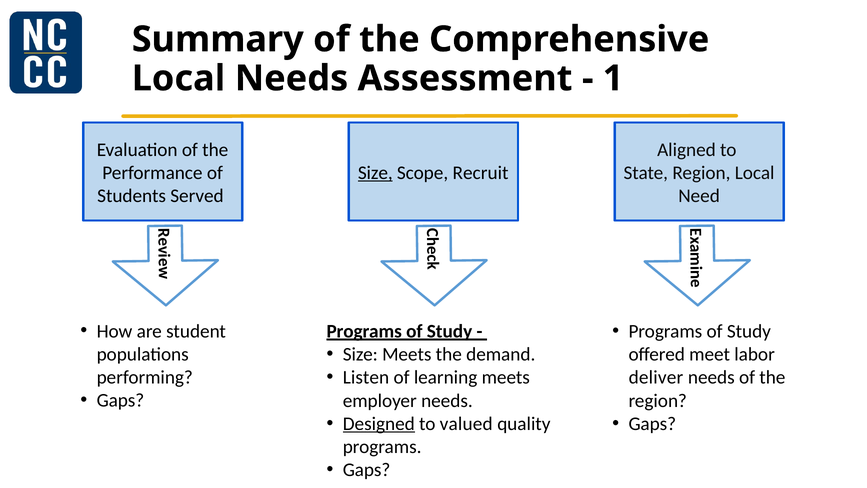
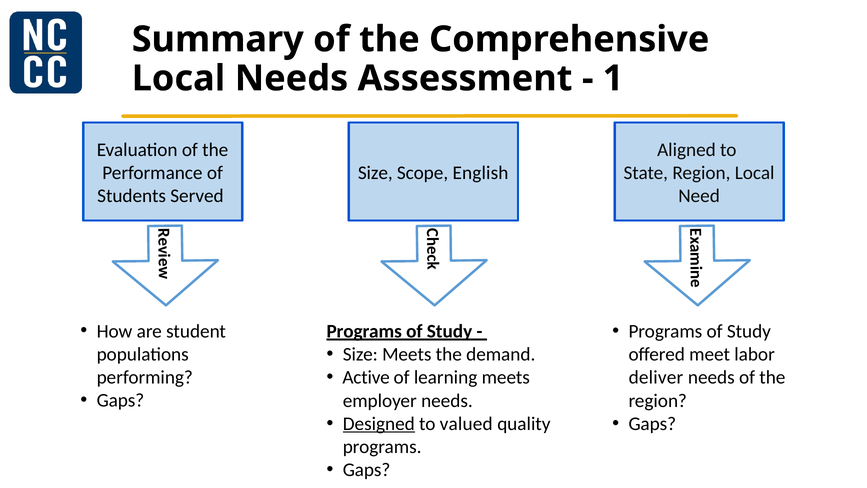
Size underline: present -> none (375, 173)
Recruit: Recruit -> English (480, 173)
Listen: Listen -> Active (366, 377)
